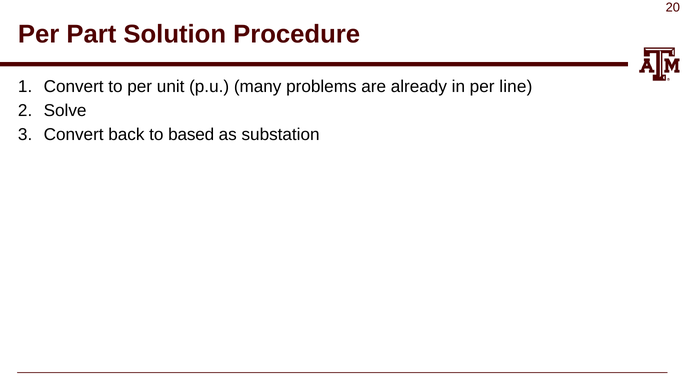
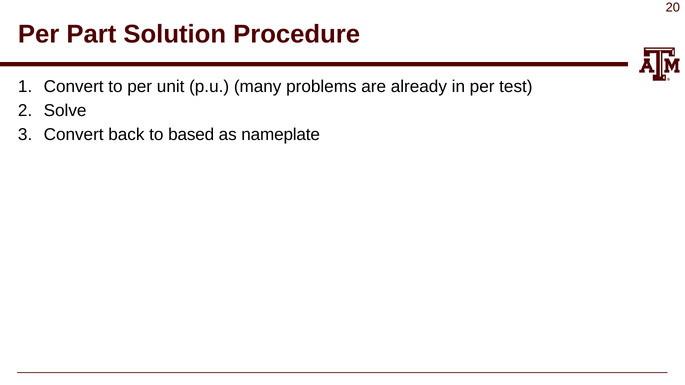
line: line -> test (516, 87)
substation: substation -> nameplate (281, 135)
